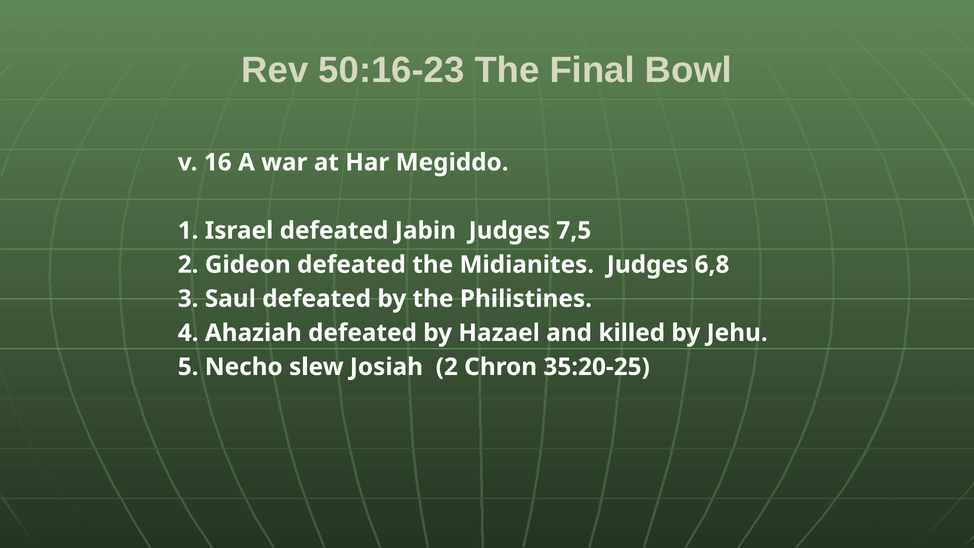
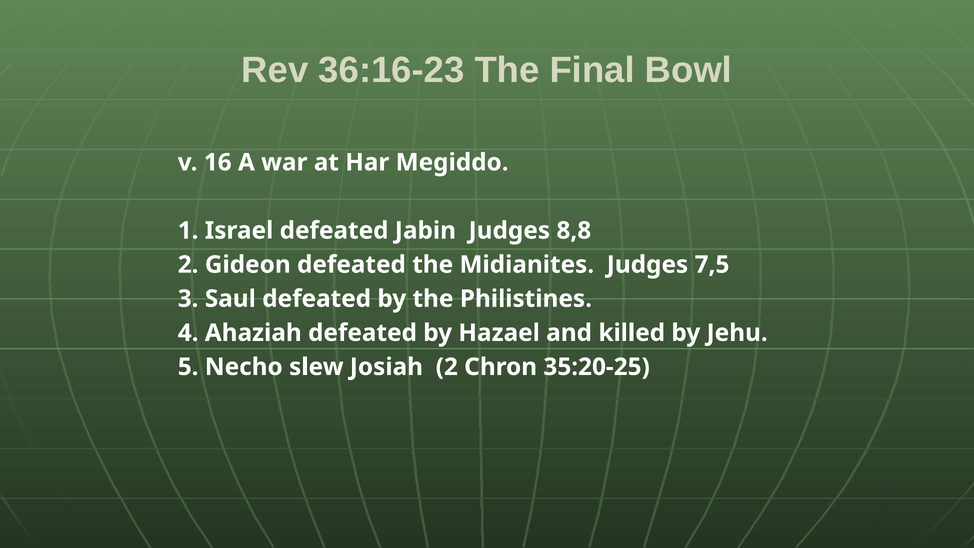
50:16-23: 50:16-23 -> 36:16-23 (391, 70)
7,5: 7,5 -> 8,8 (574, 231)
6,8: 6,8 -> 7,5 (712, 265)
